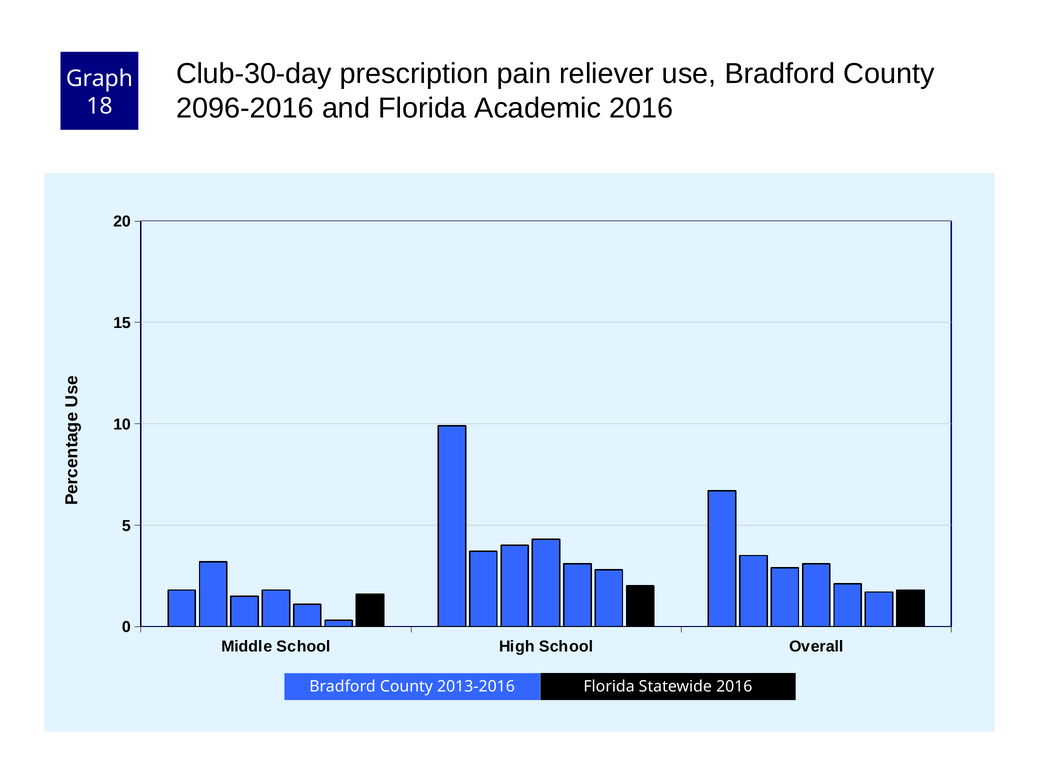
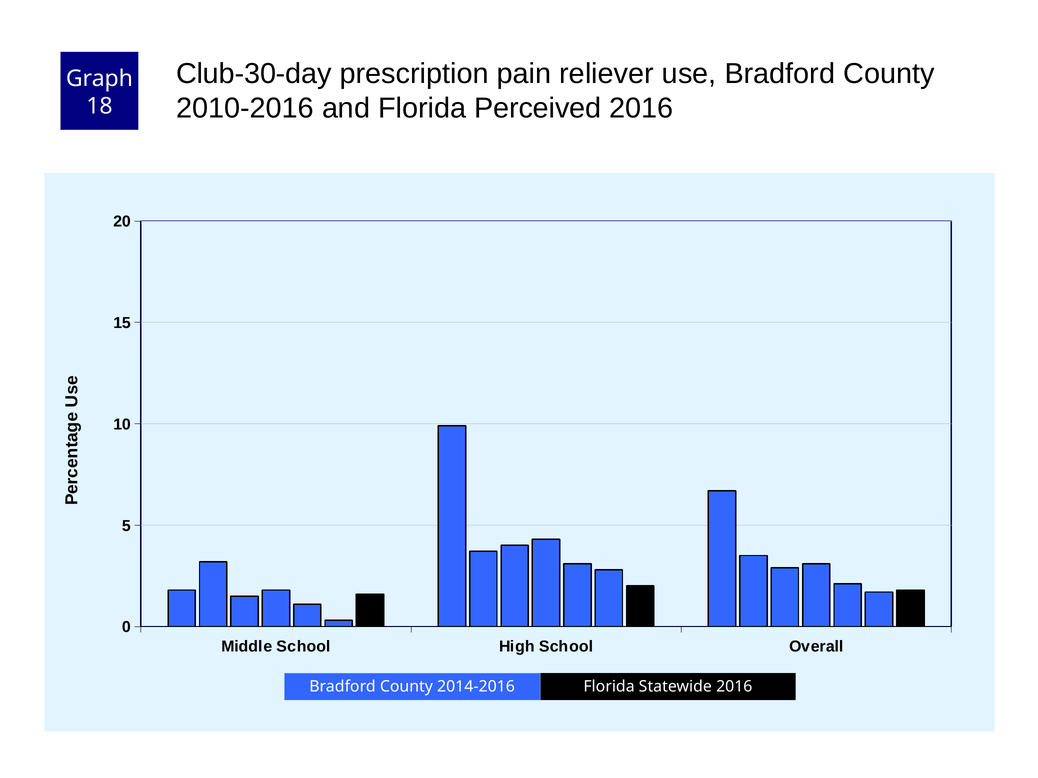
2096-2016: 2096-2016 -> 2010-2016 (245, 108)
Academic: Academic -> Perceived (538, 108)
2013-2016: 2013-2016 -> 2014-2016 (476, 687)
